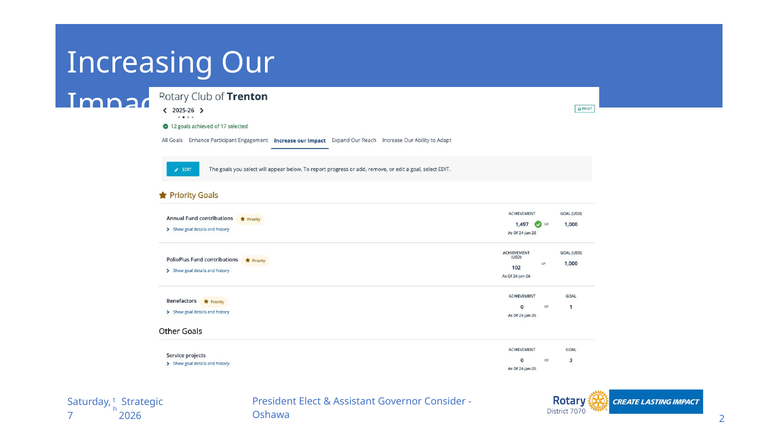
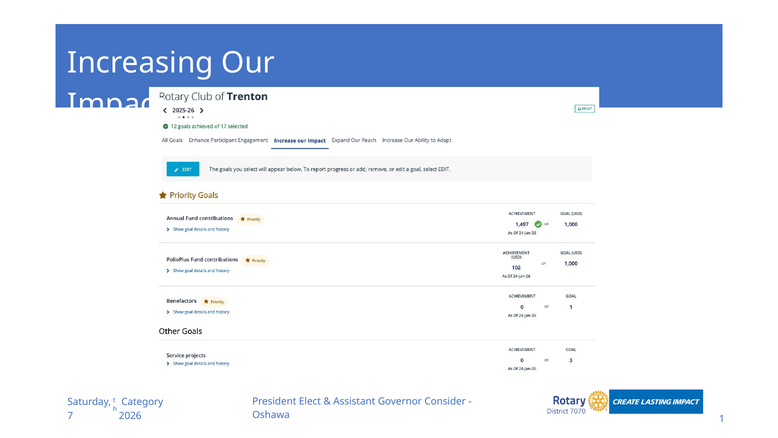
Strategic: Strategic -> Category (142, 402)
2: 2 -> 1 (722, 419)
